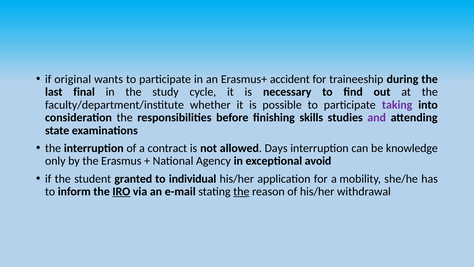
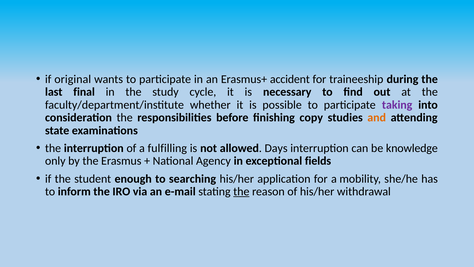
skills: skills -> copy (311, 117)
and colour: purple -> orange (377, 117)
contract: contract -> fulfilling (167, 148)
avoid: avoid -> fields (318, 161)
granted: granted -> enough (133, 179)
individual: individual -> searching (193, 179)
IRO underline: present -> none (121, 191)
